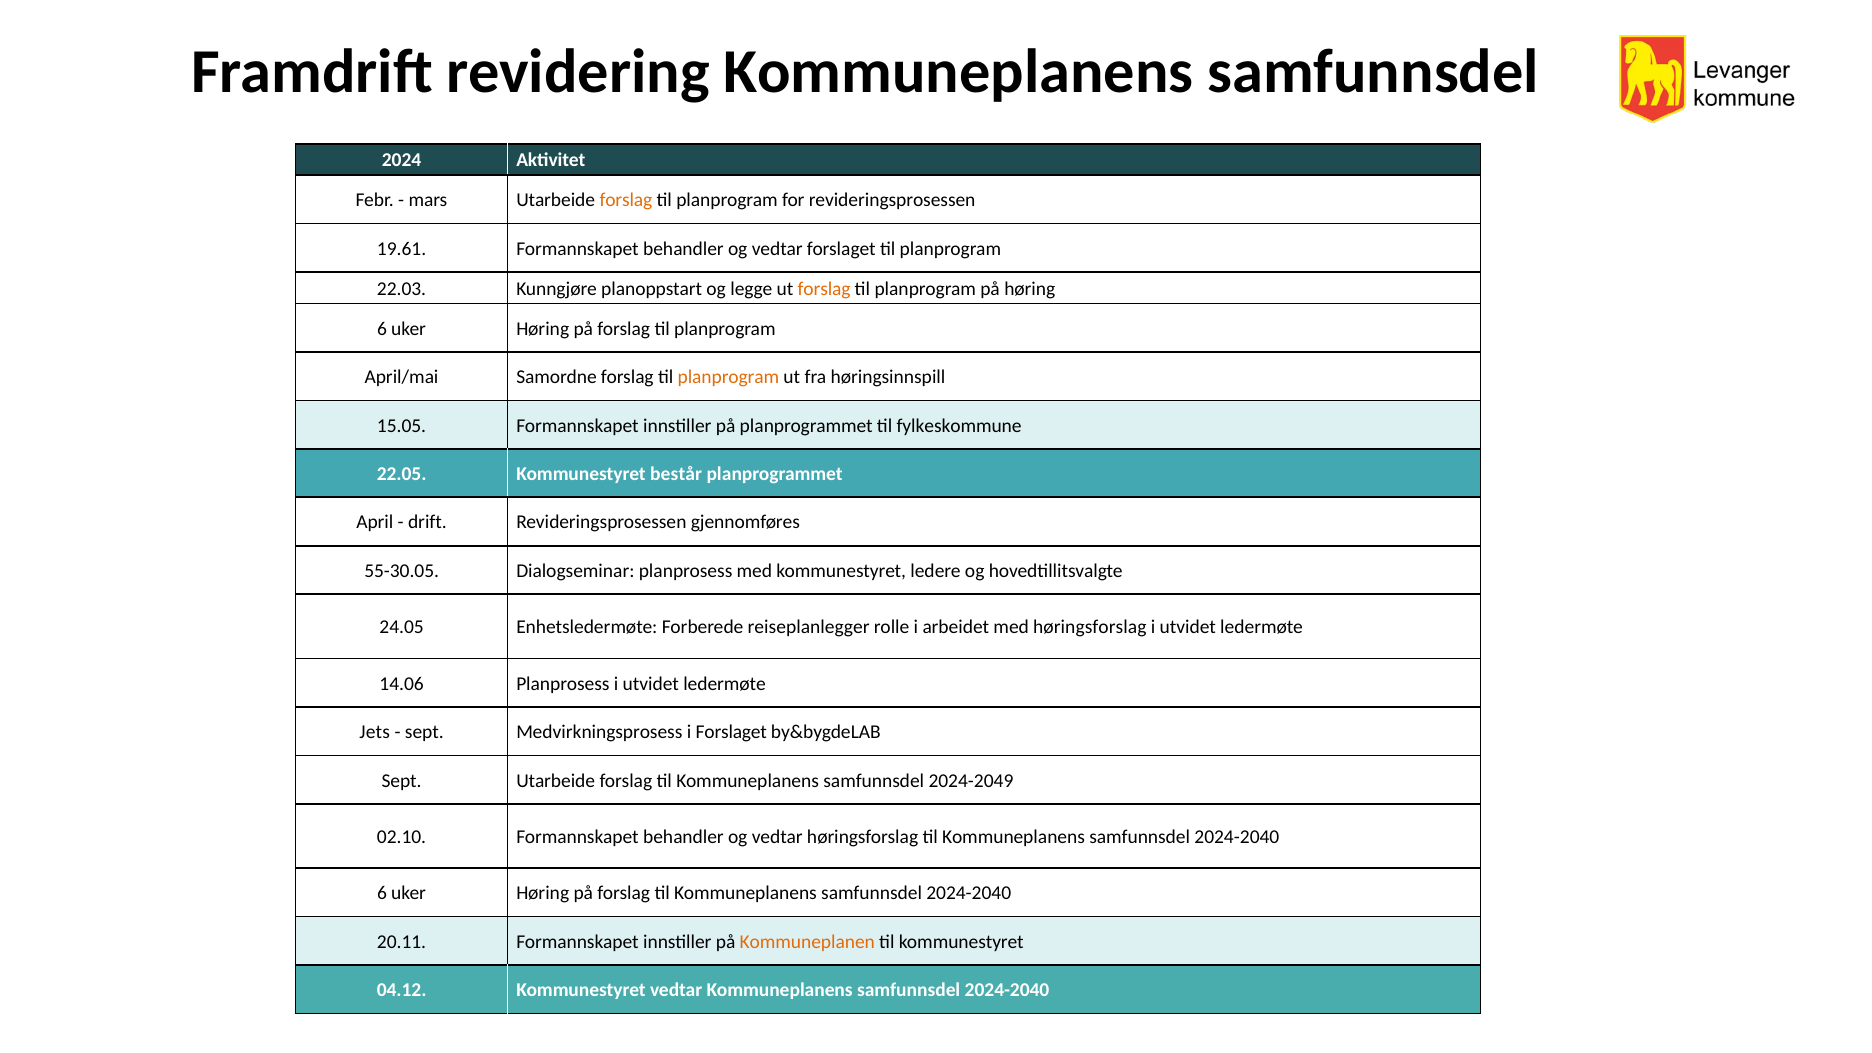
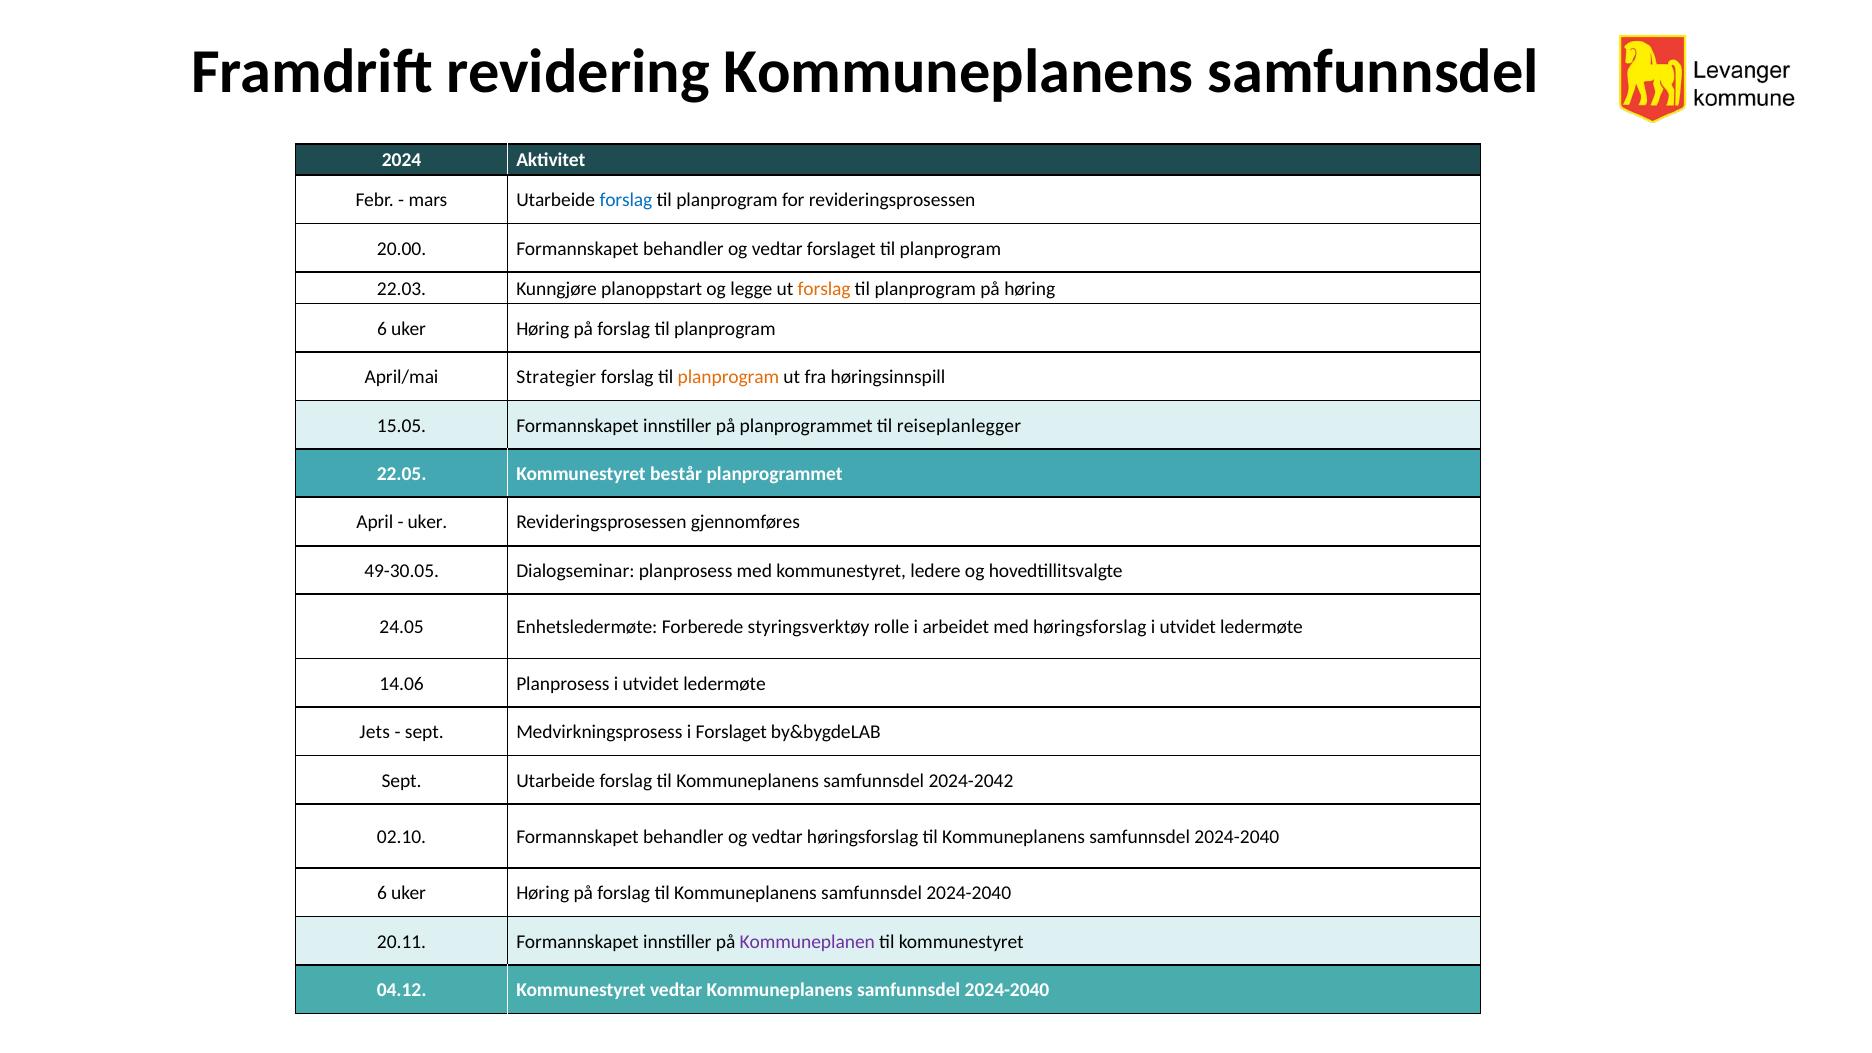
forslag colour: orange -> blue (626, 200)
19.61: 19.61 -> 20.00 (402, 249)
Samordne: Samordne -> Strategier (556, 377)
fylkeskommune: fylkeskommune -> reiseplanlegger (959, 426)
drift: drift -> uker (427, 523)
55-30.05: 55-30.05 -> 49-30.05 (402, 571)
reiseplanlegger: reiseplanlegger -> styringsverktøy (809, 627)
2024-2049: 2024-2049 -> 2024-2042 (971, 781)
Kommuneplanen colour: orange -> purple (807, 942)
